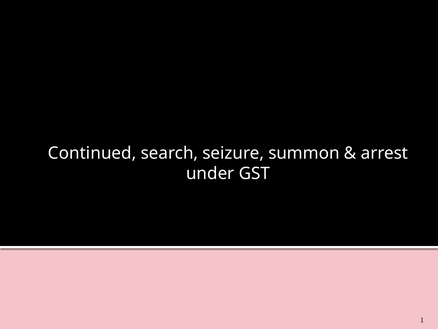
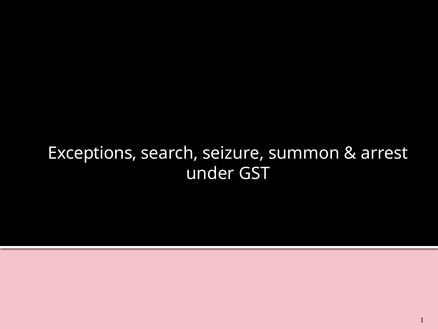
Continued: Continued -> Exceptions (92, 153)
